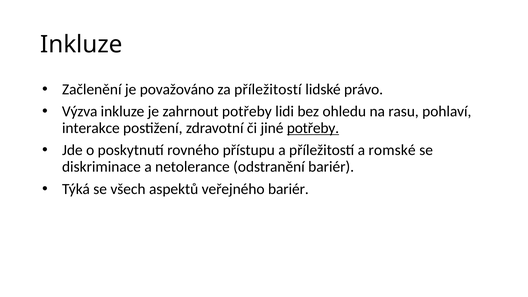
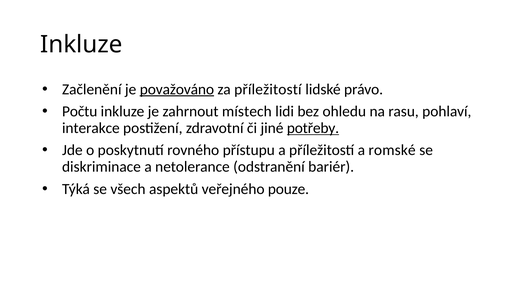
považováno underline: none -> present (177, 89)
Výzva: Výzva -> Počtu (80, 111)
zahrnout potřeby: potřeby -> místech (247, 111)
veřejného bariér: bariér -> pouze (288, 189)
